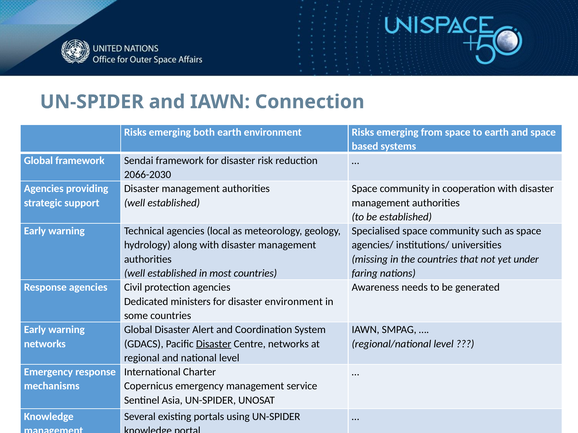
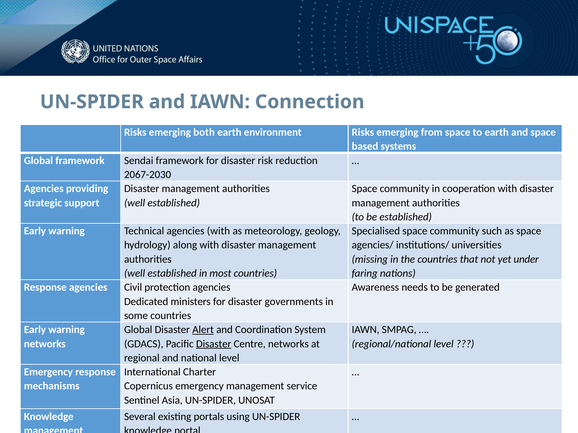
2066-2030: 2066-2030 -> 2067-2030 (148, 175)
agencies local: local -> with (218, 231)
disaster environment: environment -> governments (294, 302)
Alert underline: none -> present (203, 330)
